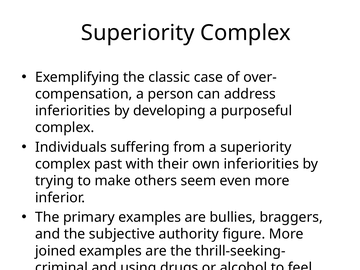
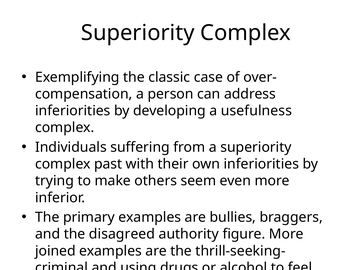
purposeful: purposeful -> usefulness (256, 111)
subjective: subjective -> disagreed (122, 234)
